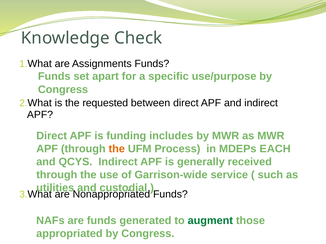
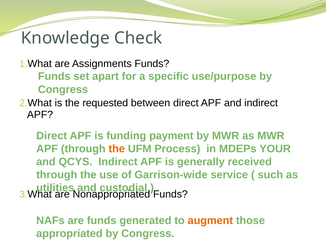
includes: includes -> payment (171, 136)
EACH: EACH -> YOUR (275, 149)
augment colour: green -> orange (210, 221)
